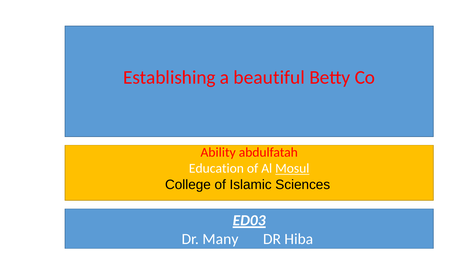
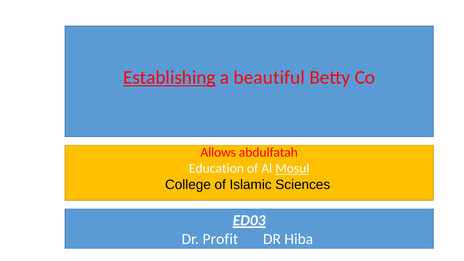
Establishing underline: none -> present (169, 77)
Ability: Ability -> Allows (218, 152)
Many: Many -> Profit (220, 239)
